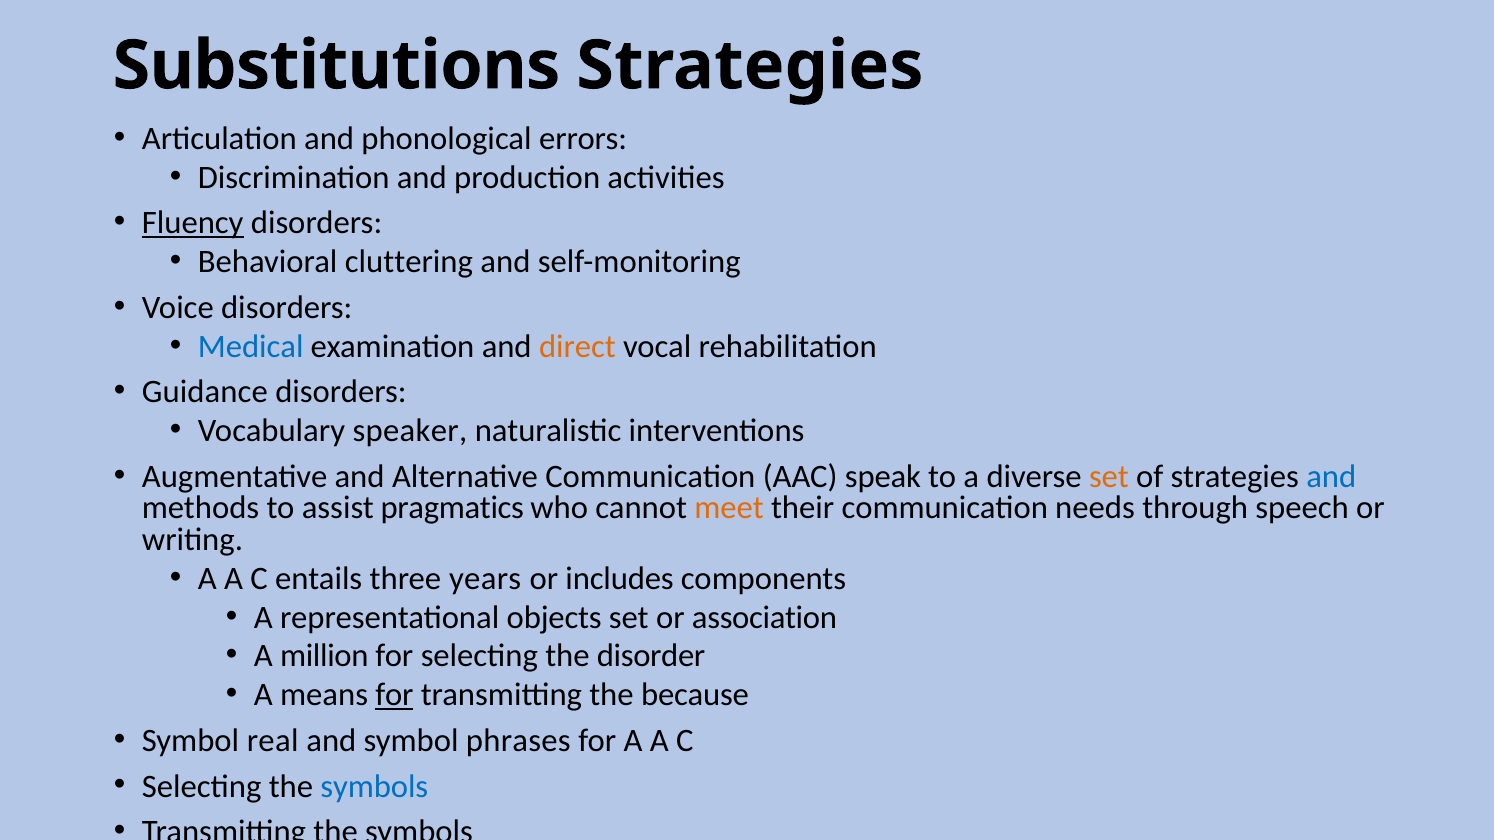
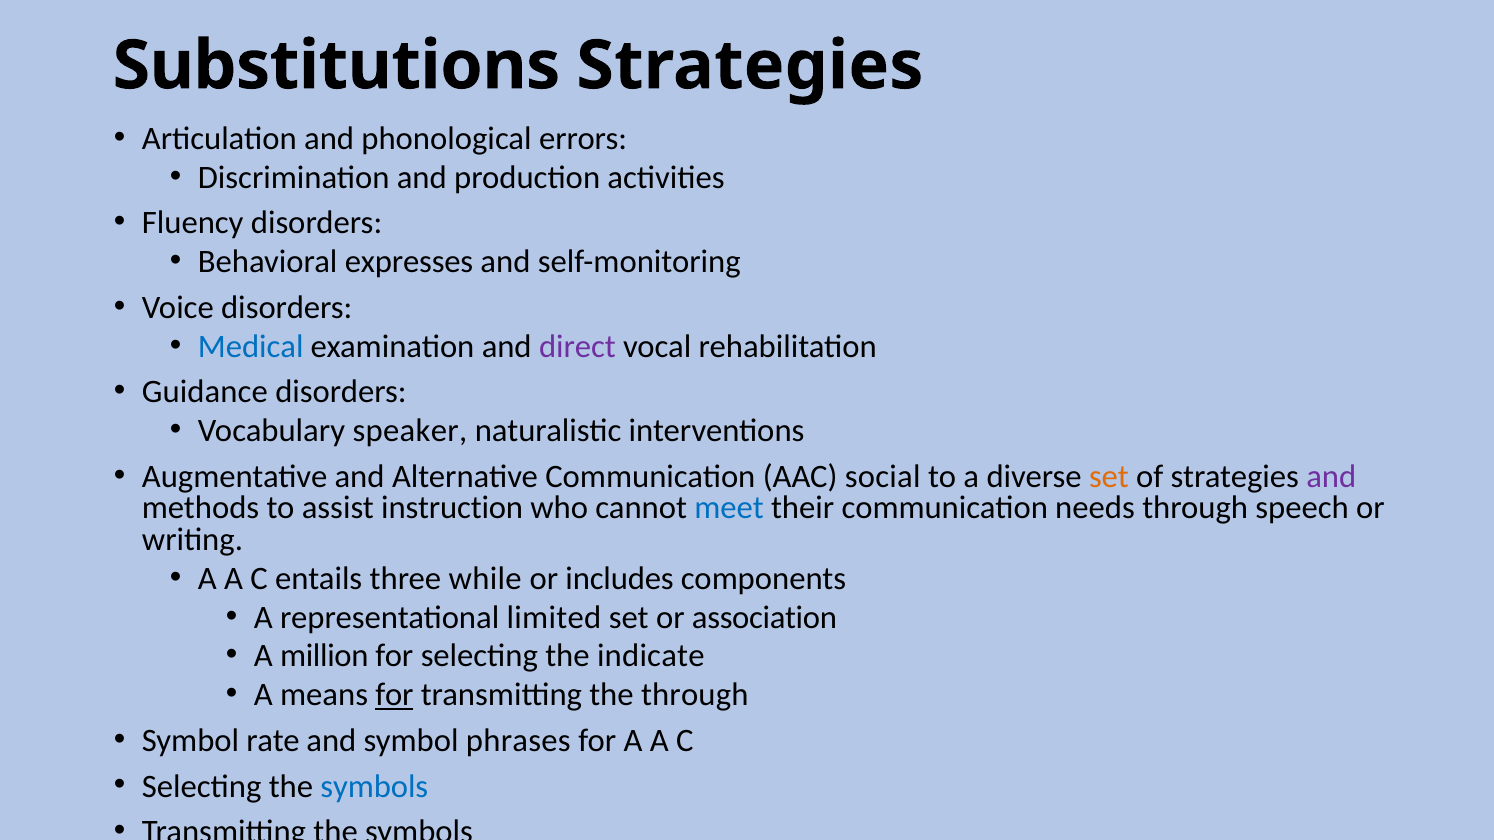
Fluency underline: present -> none (193, 223)
cluttering: cluttering -> expresses (409, 262)
direct colour: orange -> purple (577, 346)
speak: speak -> social (883, 477)
and colour: blue -> purple (1331, 477)
pragmatics: pragmatics -> instruction (452, 508)
meet colour: orange -> blue (729, 508)
years: years -> while (485, 579)
objects: objects -> limited (554, 618)
disorder: disorder -> indicate (651, 656)
the because: because -> through (695, 695)
real: real -> rate (273, 741)
